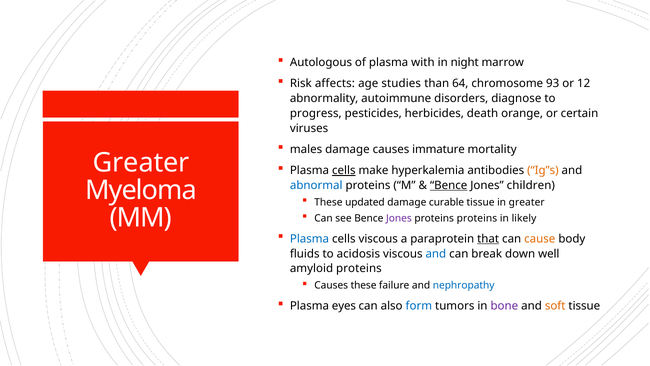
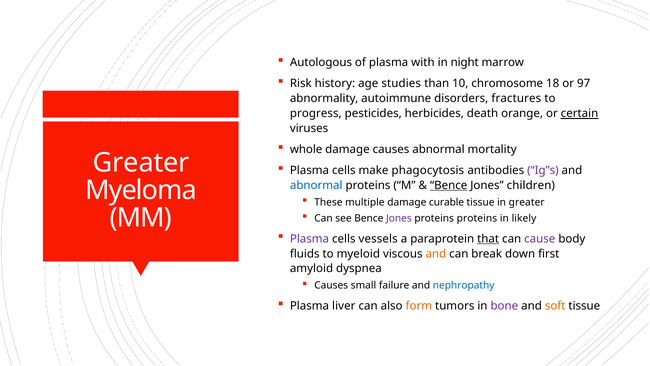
affects: affects -> history (335, 84)
64: 64 -> 10 (460, 84)
93: 93 -> 18 (553, 84)
12: 12 -> 97 (584, 84)
diagnose: diagnose -> fractures (516, 98)
certain underline: none -> present (580, 113)
males: males -> whole (306, 149)
causes immature: immature -> abnormal (438, 149)
cells underline: present -> none (344, 170)
hyperkalemia: hyperkalemia -> phagocytosis (428, 170)
Ig”s colour: orange -> purple (543, 170)
updated: updated -> multiple (365, 202)
Plasma colour: blue -> purple (309, 239)
cells viscous: viscous -> vessels (378, 239)
cause colour: orange -> purple (540, 239)
acidosis: acidosis -> myeloid (358, 253)
and colour: blue -> orange (436, 253)
well: well -> first (549, 253)
amyloid proteins: proteins -> dyspnea (359, 268)
Causes these: these -> small (363, 285)
eyes: eyes -> liver (344, 306)
form colour: blue -> orange (419, 306)
